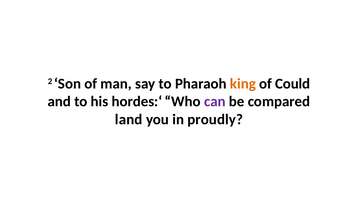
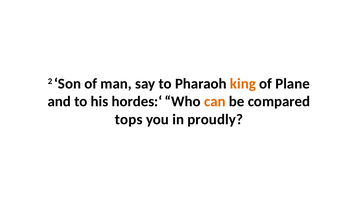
Could: Could -> Plane (293, 84)
can colour: purple -> orange (215, 102)
land: land -> tops (129, 120)
